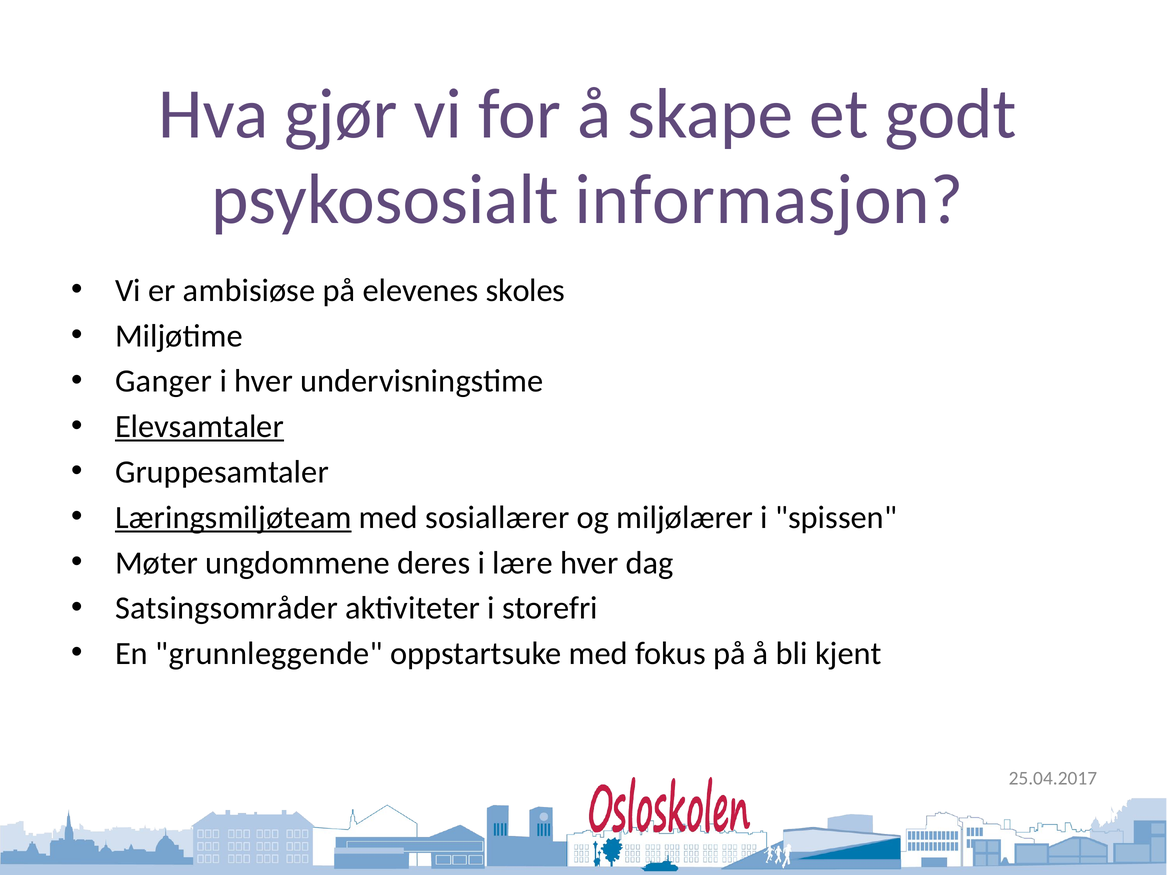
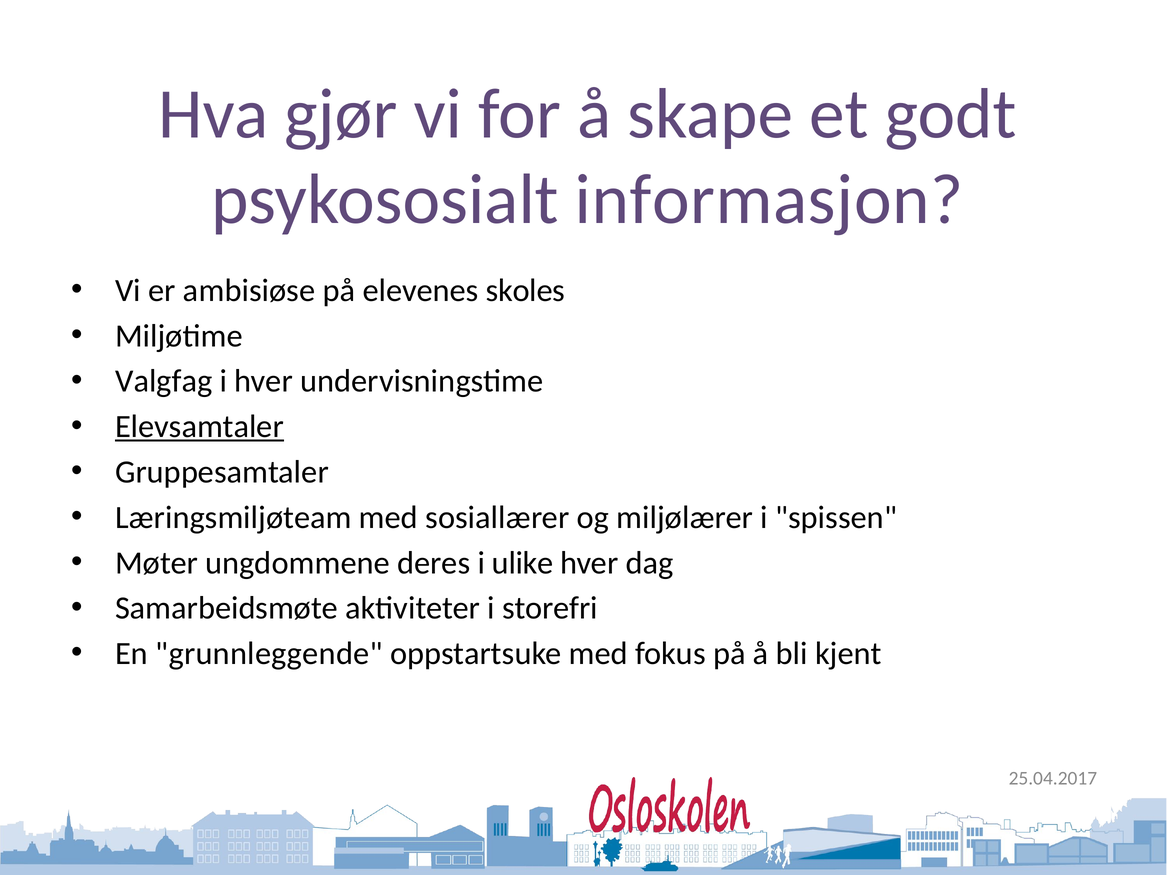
Ganger: Ganger -> Valgfag (164, 381)
Læringsmiljøteam underline: present -> none (233, 518)
lære: lære -> ulike (523, 563)
Satsingsområder: Satsingsområder -> Samarbeidsmøte (227, 608)
